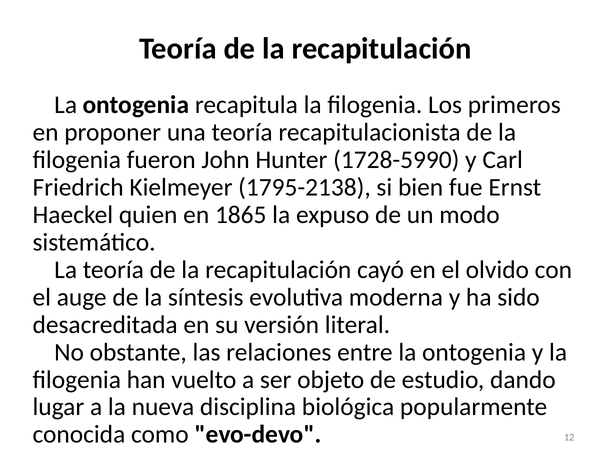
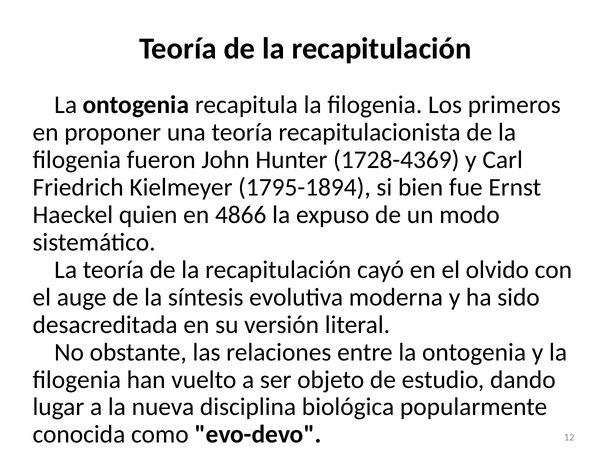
1728-5990: 1728-5990 -> 1728-4369 (396, 160)
1795-2138: 1795-2138 -> 1795-1894 (304, 187)
1865: 1865 -> 4866 (241, 215)
